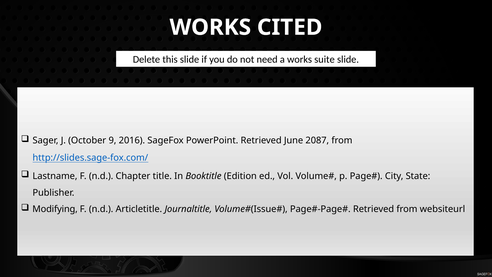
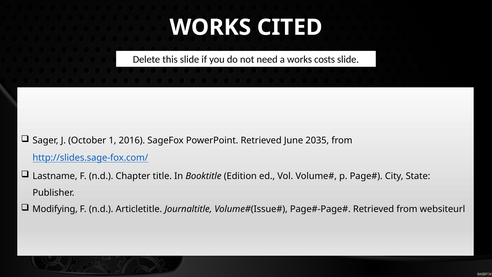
suite: suite -> costs (325, 59)
9: 9 -> 1 (112, 140)
2087: 2087 -> 2035 (317, 140)
